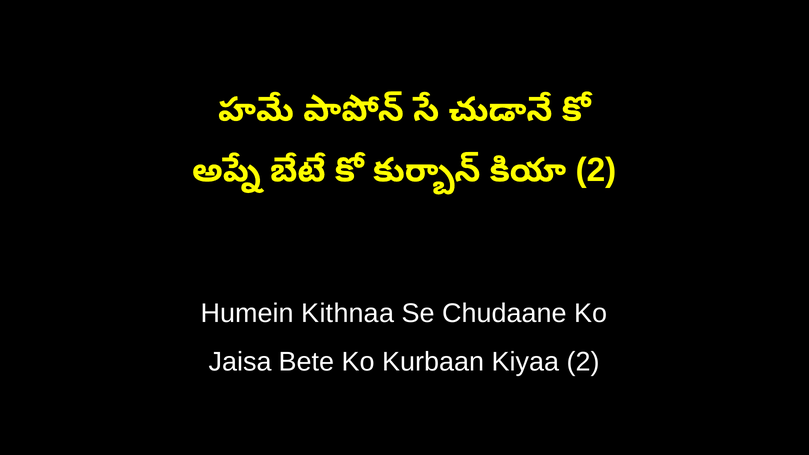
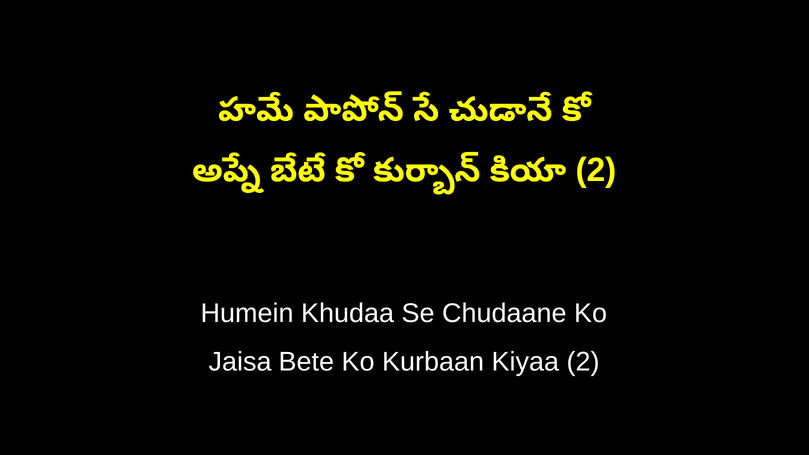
Kithnaa: Kithnaa -> Khudaa (348, 313)
